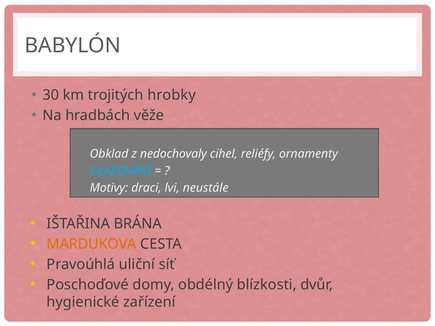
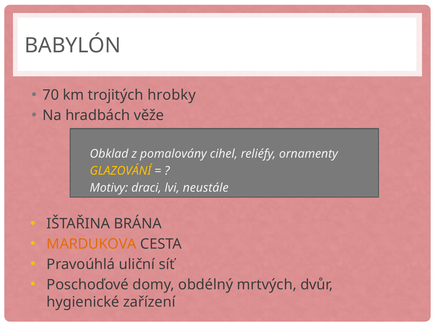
30: 30 -> 70 (51, 95)
nedochovaly: nedochovaly -> pomalovány (173, 154)
GLAZOVÁNÍ colour: light blue -> yellow (120, 171)
blízkosti: blízkosti -> mrtvých (267, 285)
